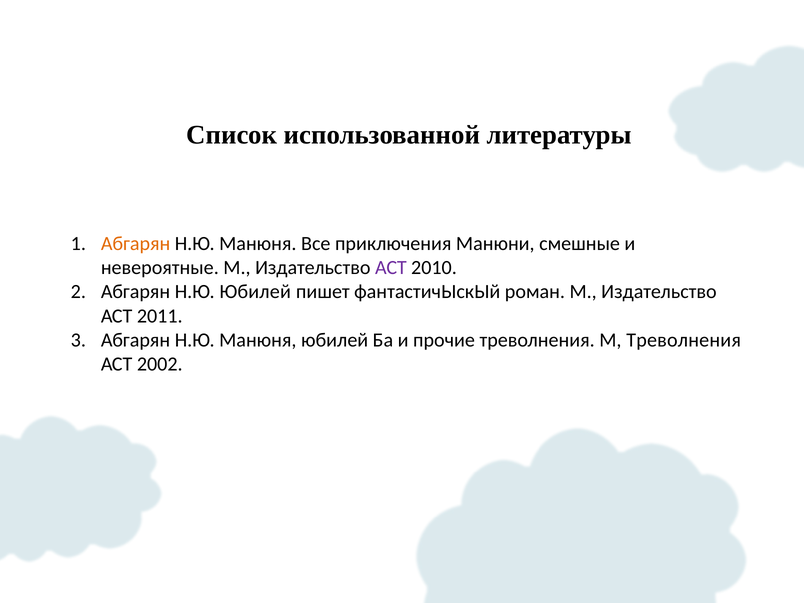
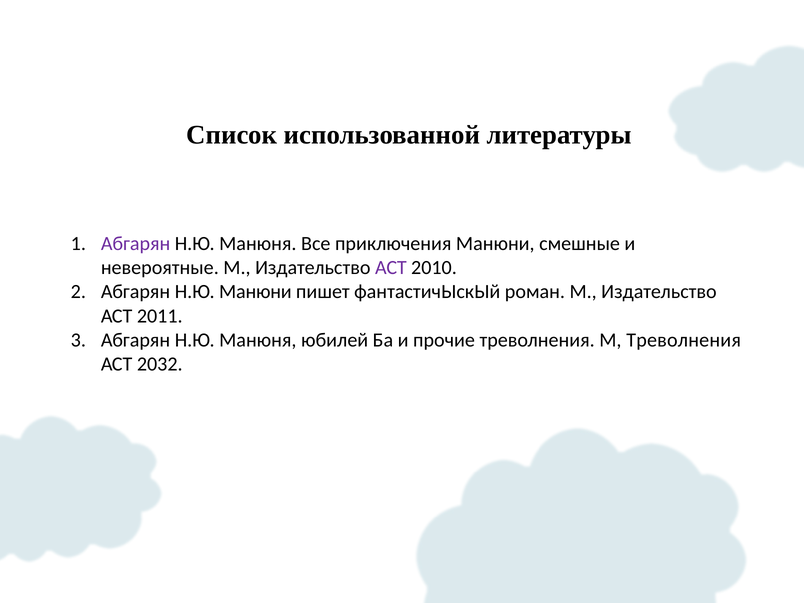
Абгарян colour: orange -> purple (136, 244)
Н.Ю Юбилей: Юбилей -> Манюни (255, 292)
2002: 2002 -> 2032 (160, 364)
